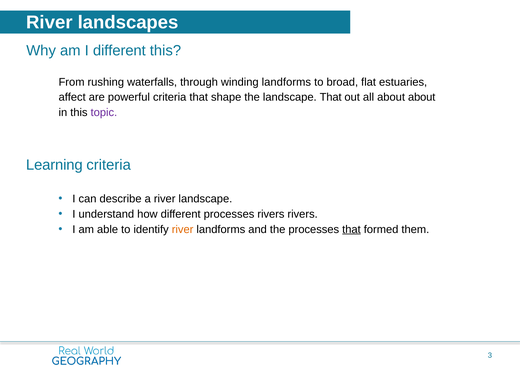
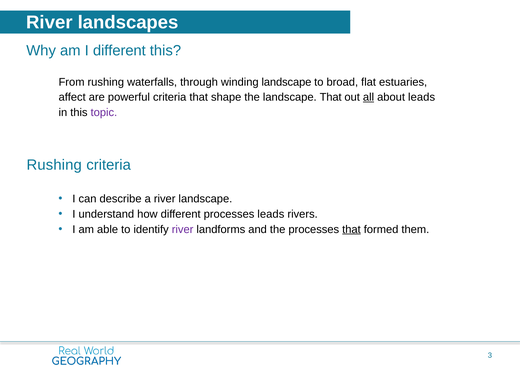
winding landforms: landforms -> landscape (286, 82)
all underline: none -> present (369, 97)
about about: about -> leads (422, 97)
Learning: Learning -> Rushing (54, 165)
processes rivers: rivers -> leads (271, 214)
river colour: orange -> purple (183, 229)
